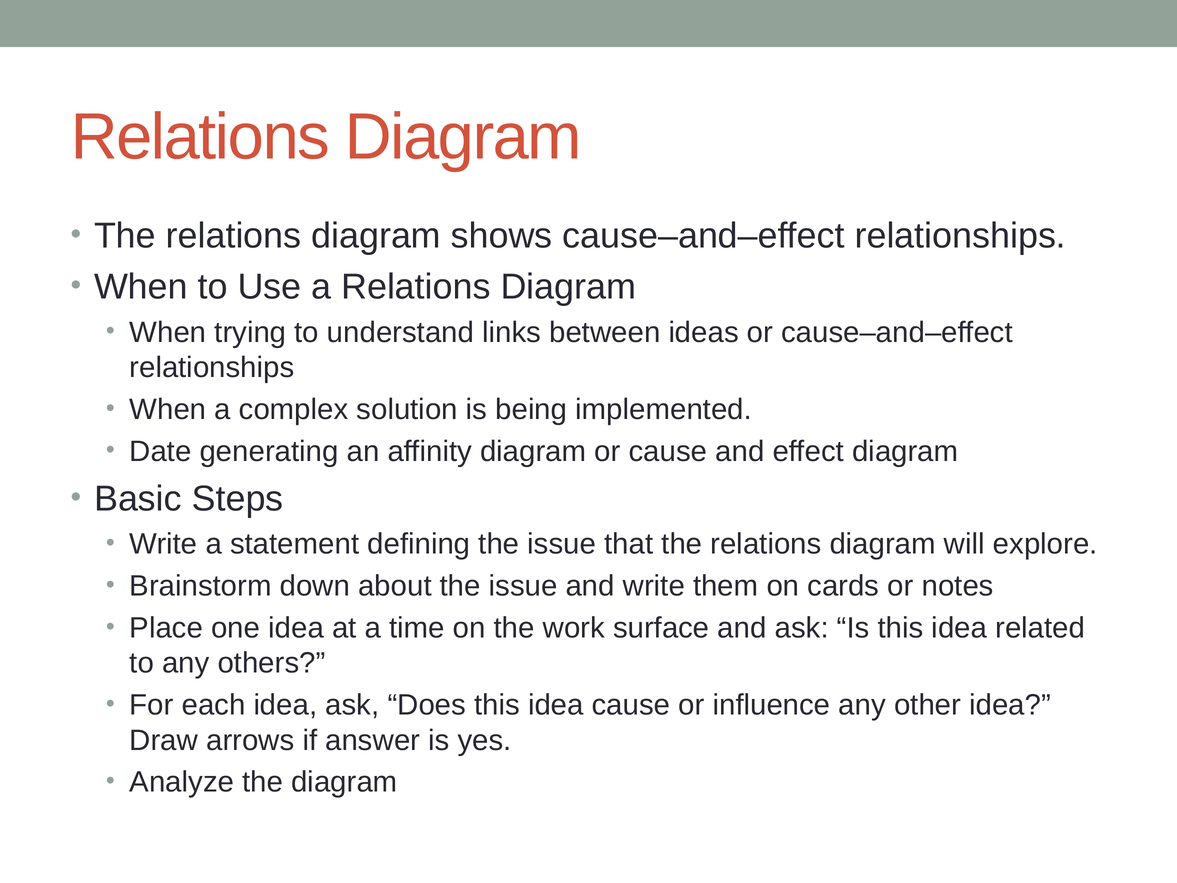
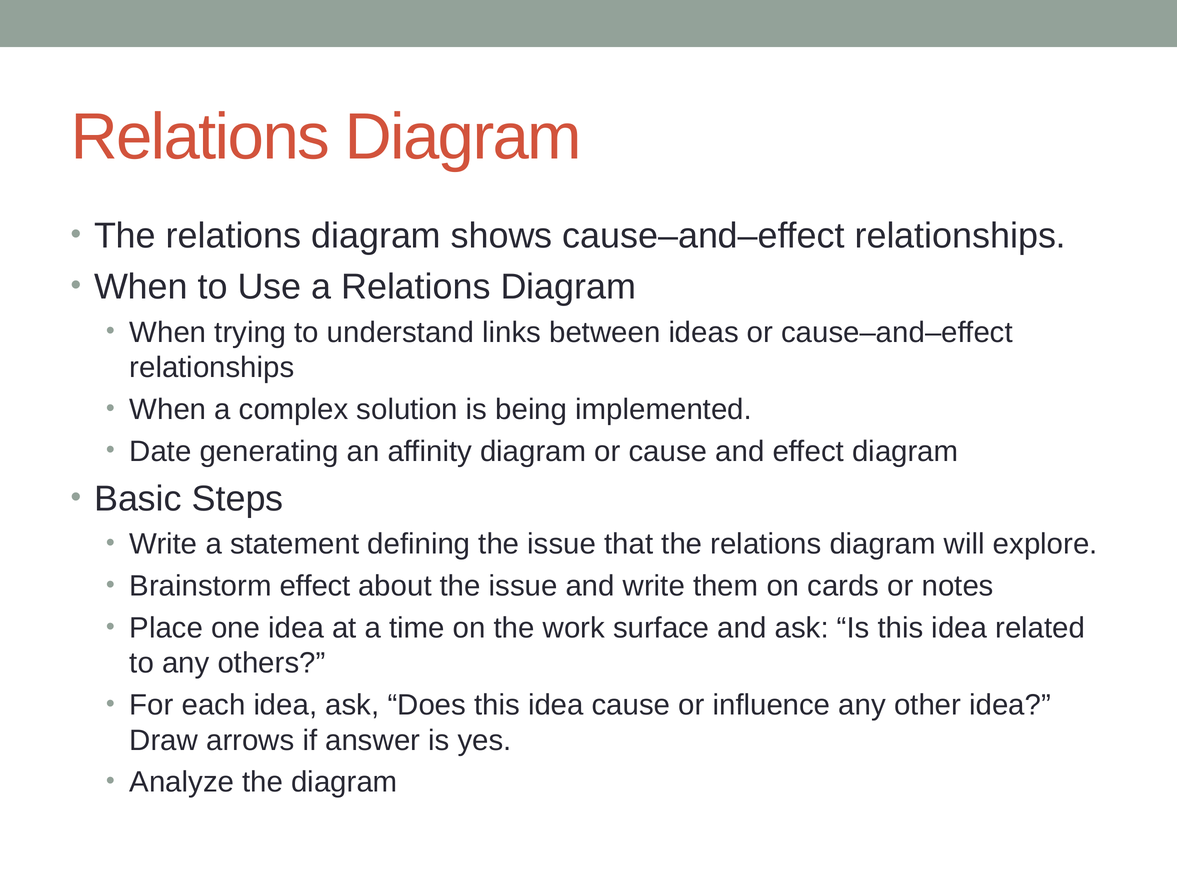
Brainstorm down: down -> effect (315, 586)
